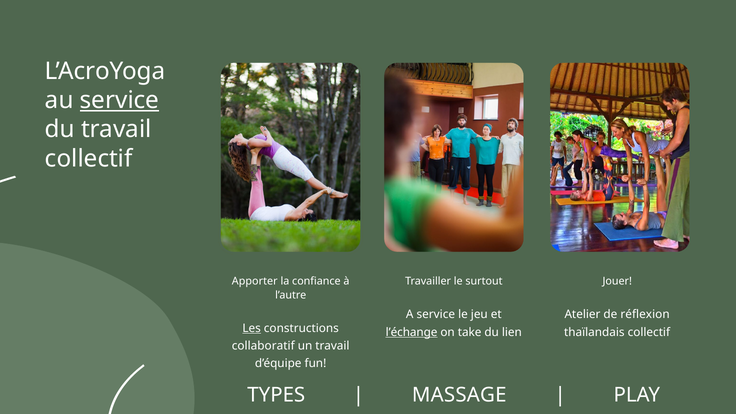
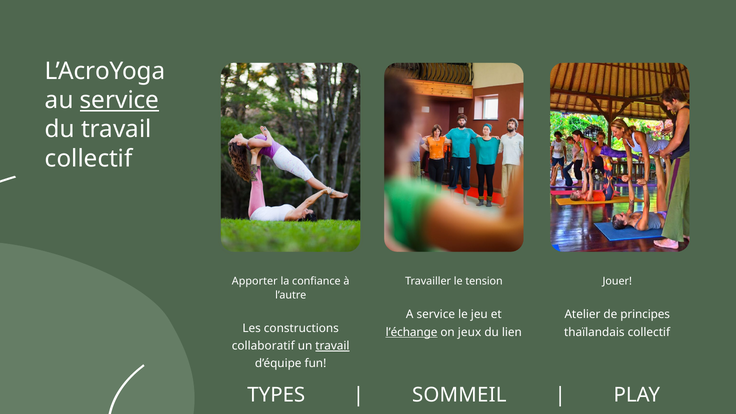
surtout: surtout -> tension (484, 281)
réflexion: réflexion -> principes (645, 315)
Les underline: present -> none (252, 328)
take: take -> jeux (470, 332)
travail underline: none -> present (332, 346)
MASSAGE: MASSAGE -> SOMMEIL (459, 395)
